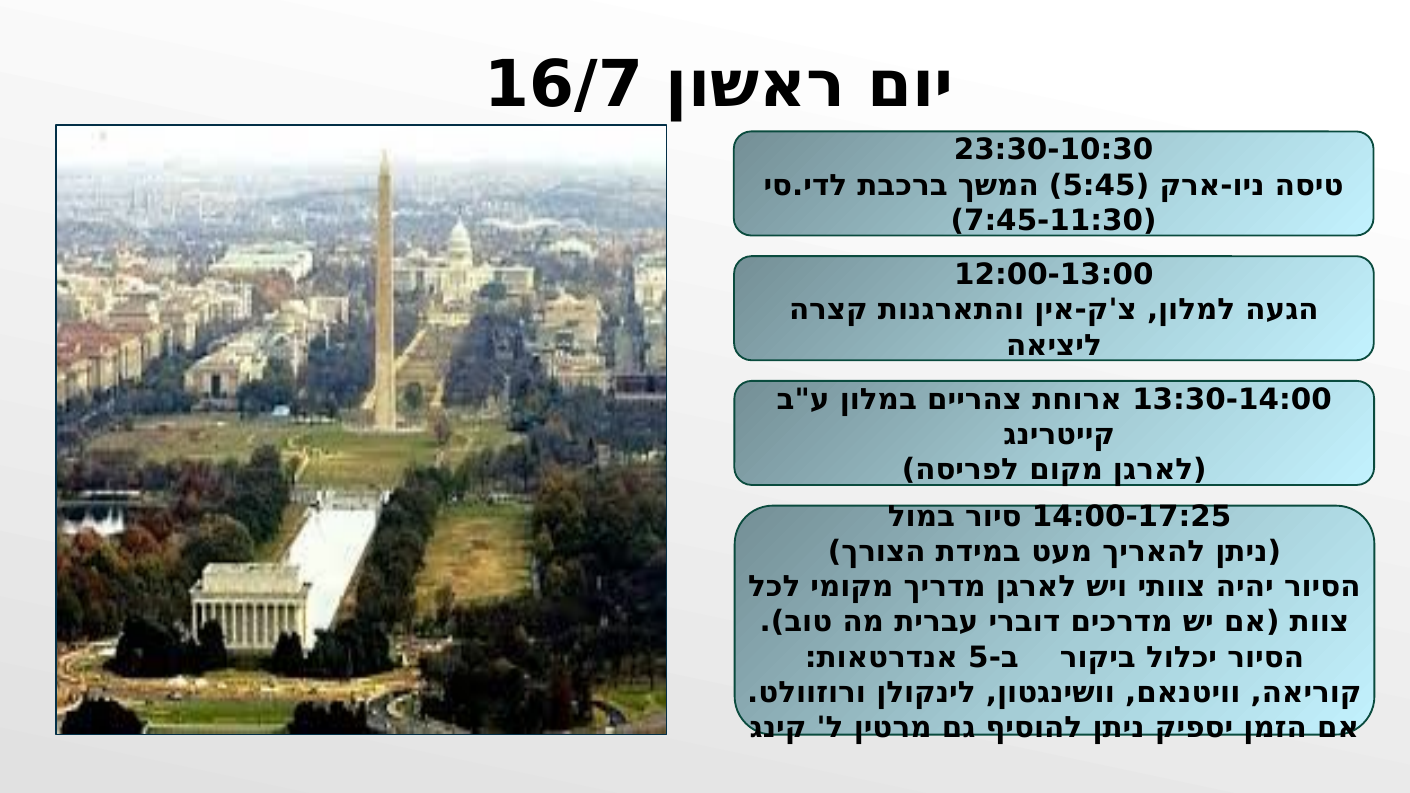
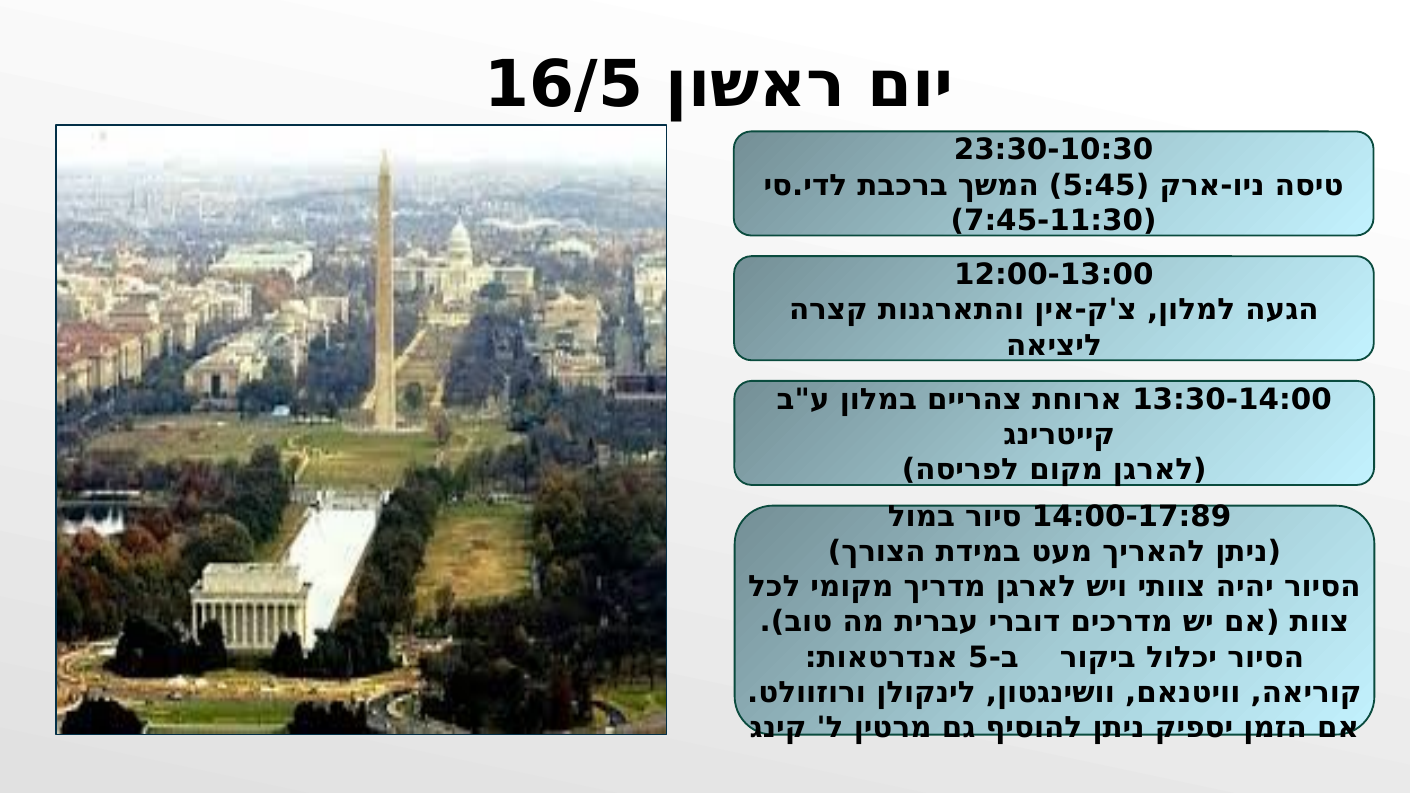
16/7: 16/7 -> 16/5 (564, 86)
14:00-17:25: 14:00-17:25 -> 14:00-17:89 (1132, 516)
